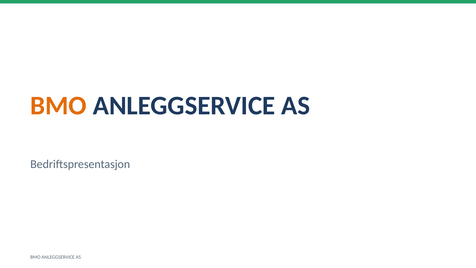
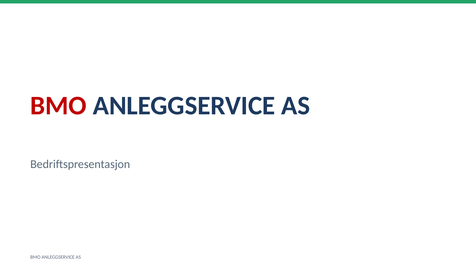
BMO colour: orange -> red (59, 106)
